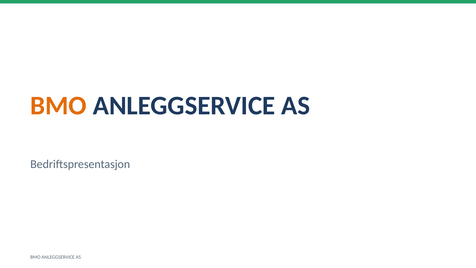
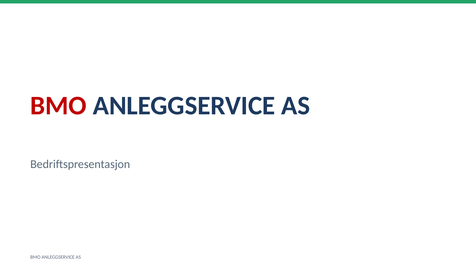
BMO colour: orange -> red (59, 106)
